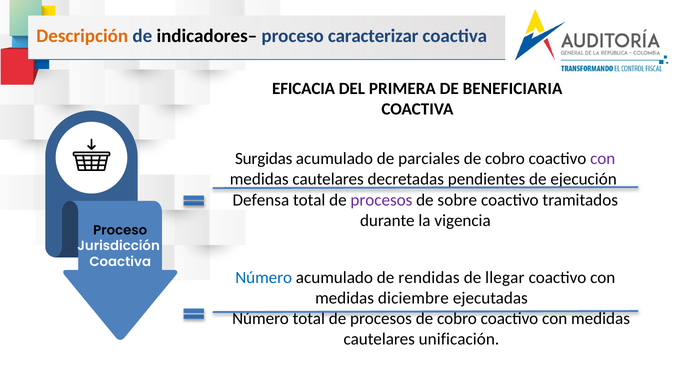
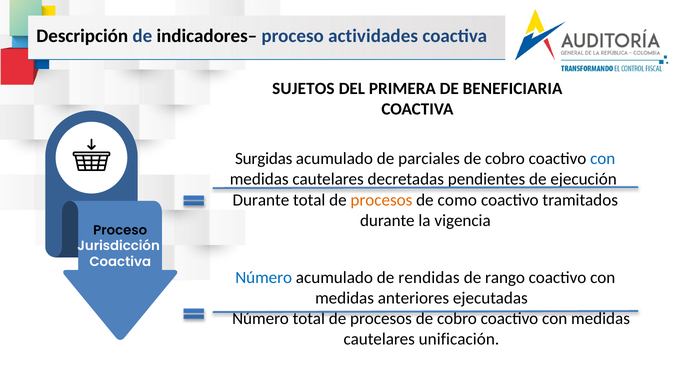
Descripción colour: orange -> black (82, 36)
caracterizar: caracterizar -> actividades (373, 36)
EFICACIA: EFICACIA -> SUJETOS (303, 89)
con colour: purple -> blue (603, 159)
Defensa: Defensa -> Durante (261, 200)
procesos colour: purple -> orange (381, 200)
sobre: sobre -> como (457, 200)
llegar: llegar -> rango (505, 277)
diciembre: diciembre -> anteriores (413, 298)
